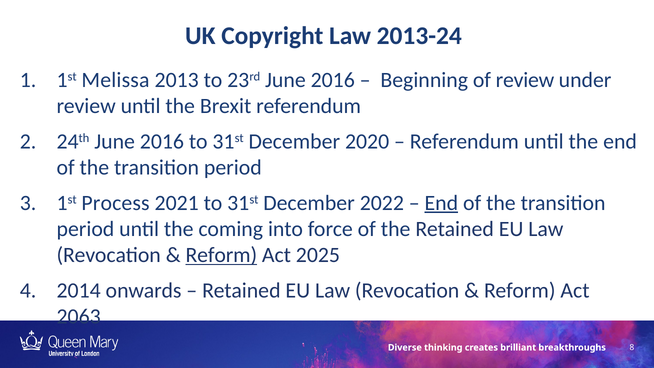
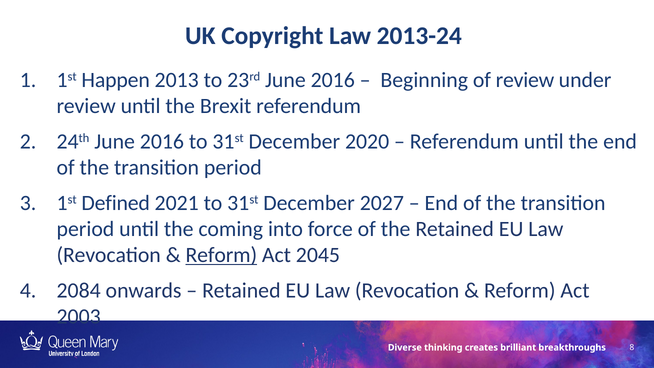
Melissa: Melissa -> Happen (116, 80)
Process: Process -> Defined (116, 203)
2022: 2022 -> 2027 (382, 203)
End underline: present -> none (441, 203)
2025: 2025 -> 2045 (318, 255)
2014: 2014 -> 2084 (79, 290)
2063: 2063 -> 2003 (79, 317)
